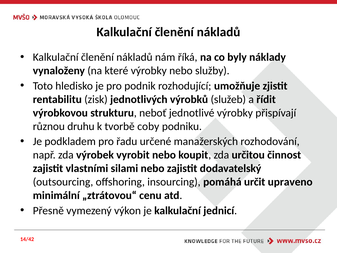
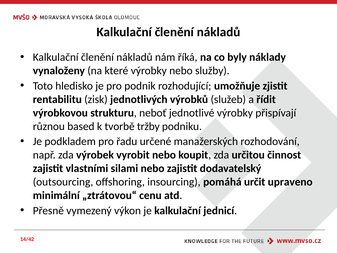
druhu: druhu -> based (81, 126)
coby: coby -> tržby (148, 126)
